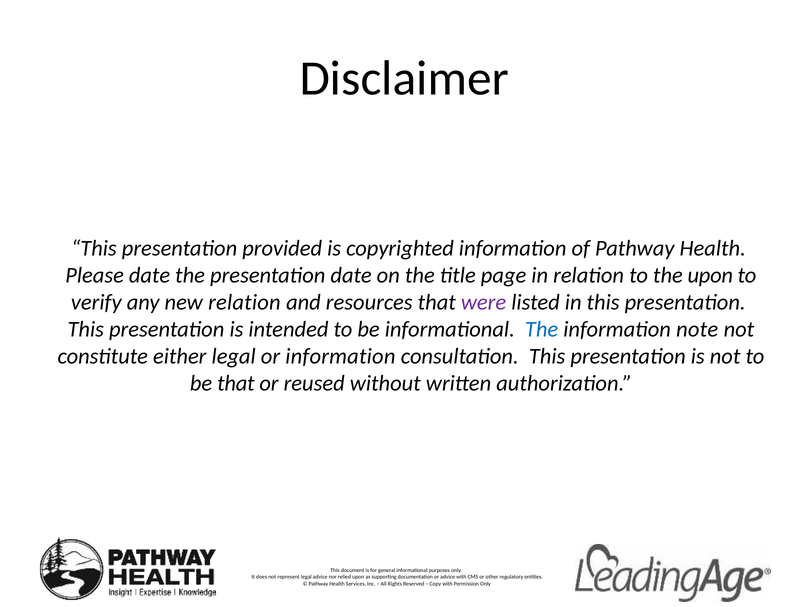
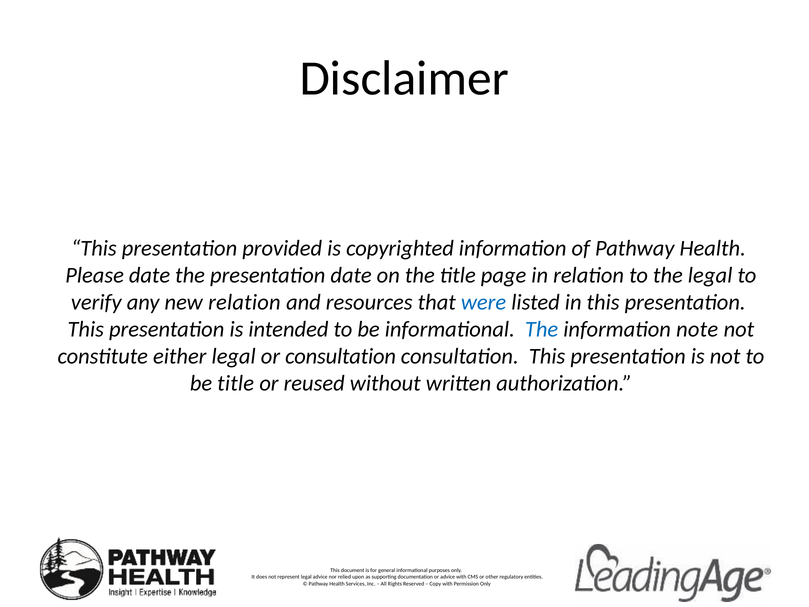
the upon: upon -> legal (710, 275)
were colour: purple -> blue (484, 302)
or information: information -> consultation (341, 356)
be that: that -> title (236, 383)
